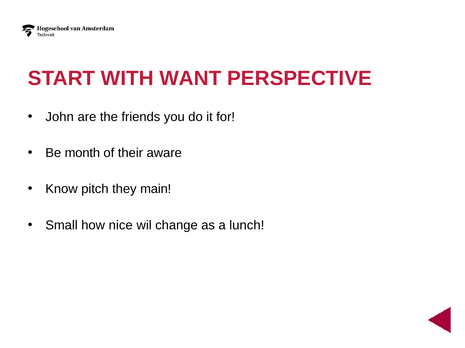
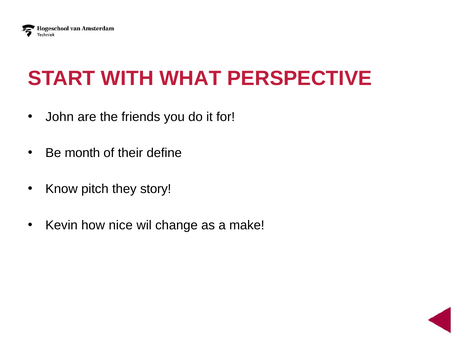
WANT: WANT -> WHAT (190, 79)
aware: aware -> define (164, 153)
main: main -> story (156, 189)
Small: Small -> Kevin (62, 226)
lunch: lunch -> make (247, 226)
